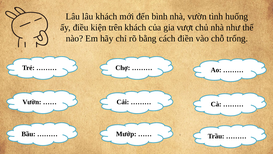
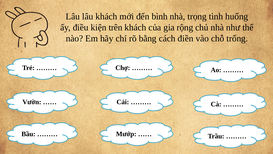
nhà vườn: vườn -> trọng (197, 17)
vượt: vượt -> rộng (185, 27)
